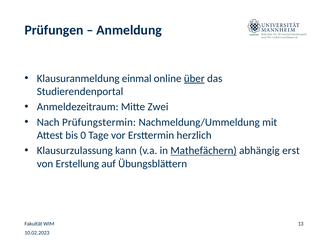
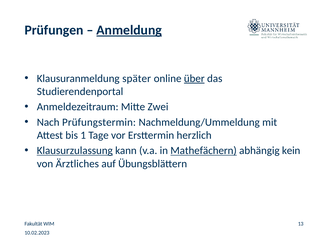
Anmeldung underline: none -> present (129, 30)
einmal: einmal -> später (137, 78)
0: 0 -> 1 (83, 135)
Klausurzulassung underline: none -> present (75, 151)
erst: erst -> kein (291, 151)
Erstellung: Erstellung -> Ärztliches (77, 164)
